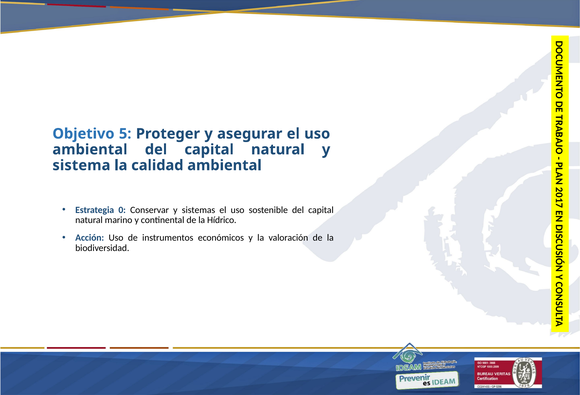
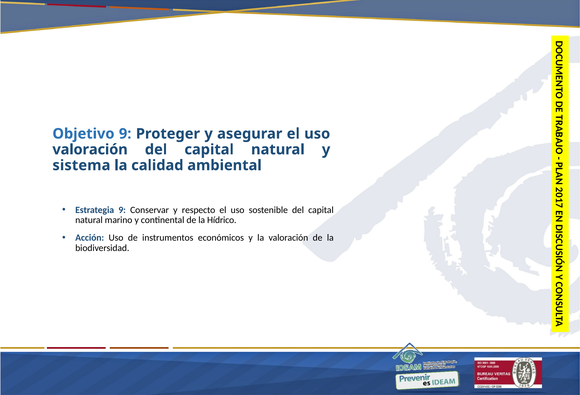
Objetivo 5: 5 -> 9 (125, 134)
ambiental: ambiental -> valoración (90, 149)
Estrategia 0: 0 -> 9 (122, 210)
sistemas: sistemas -> respecto (199, 210)
